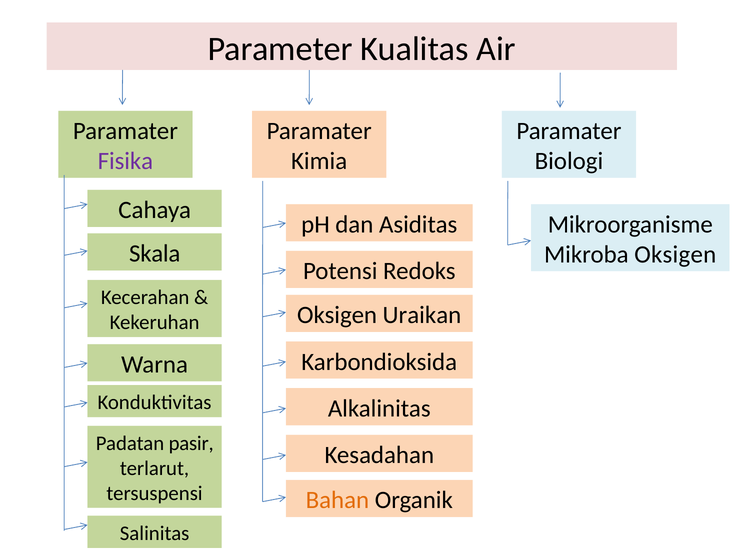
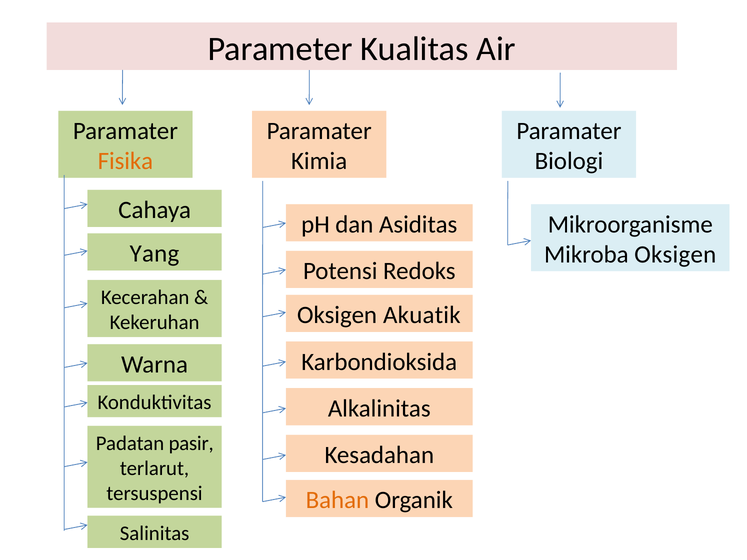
Fisika colour: purple -> orange (125, 161)
Skala: Skala -> Yang (154, 254)
Uraikan: Uraikan -> Akuatik (422, 315)
